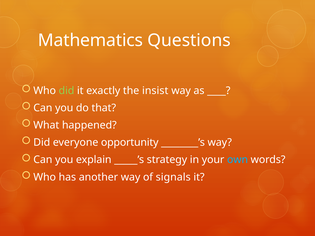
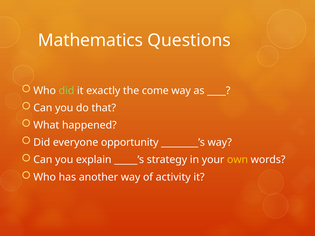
insist: insist -> come (155, 91)
own colour: light blue -> yellow (238, 160)
signals: signals -> activity (173, 177)
